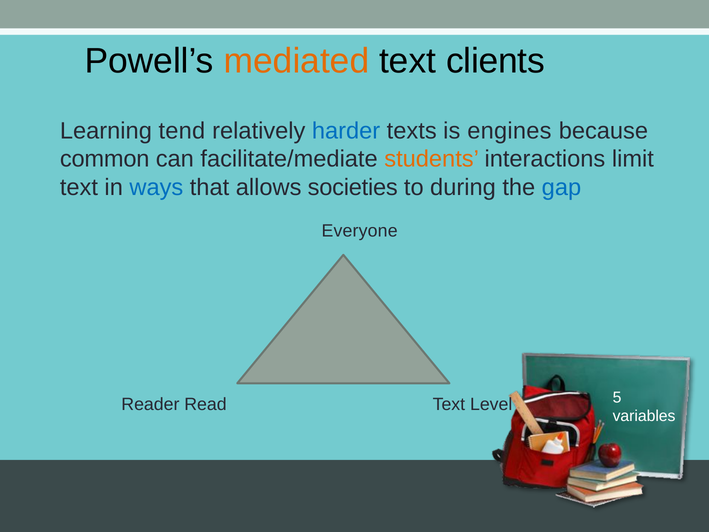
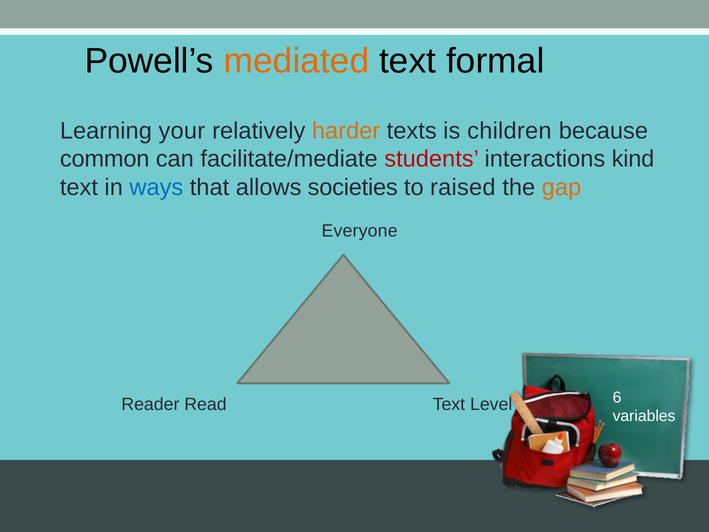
clients: clients -> formal (495, 61)
tend: tend -> your (182, 131)
harder colour: blue -> orange (346, 131)
engines: engines -> children (509, 131)
students colour: orange -> red (432, 159)
limit: limit -> kind (633, 159)
during: during -> raised (463, 187)
gap colour: blue -> orange (561, 187)
5: 5 -> 6 (617, 397)
